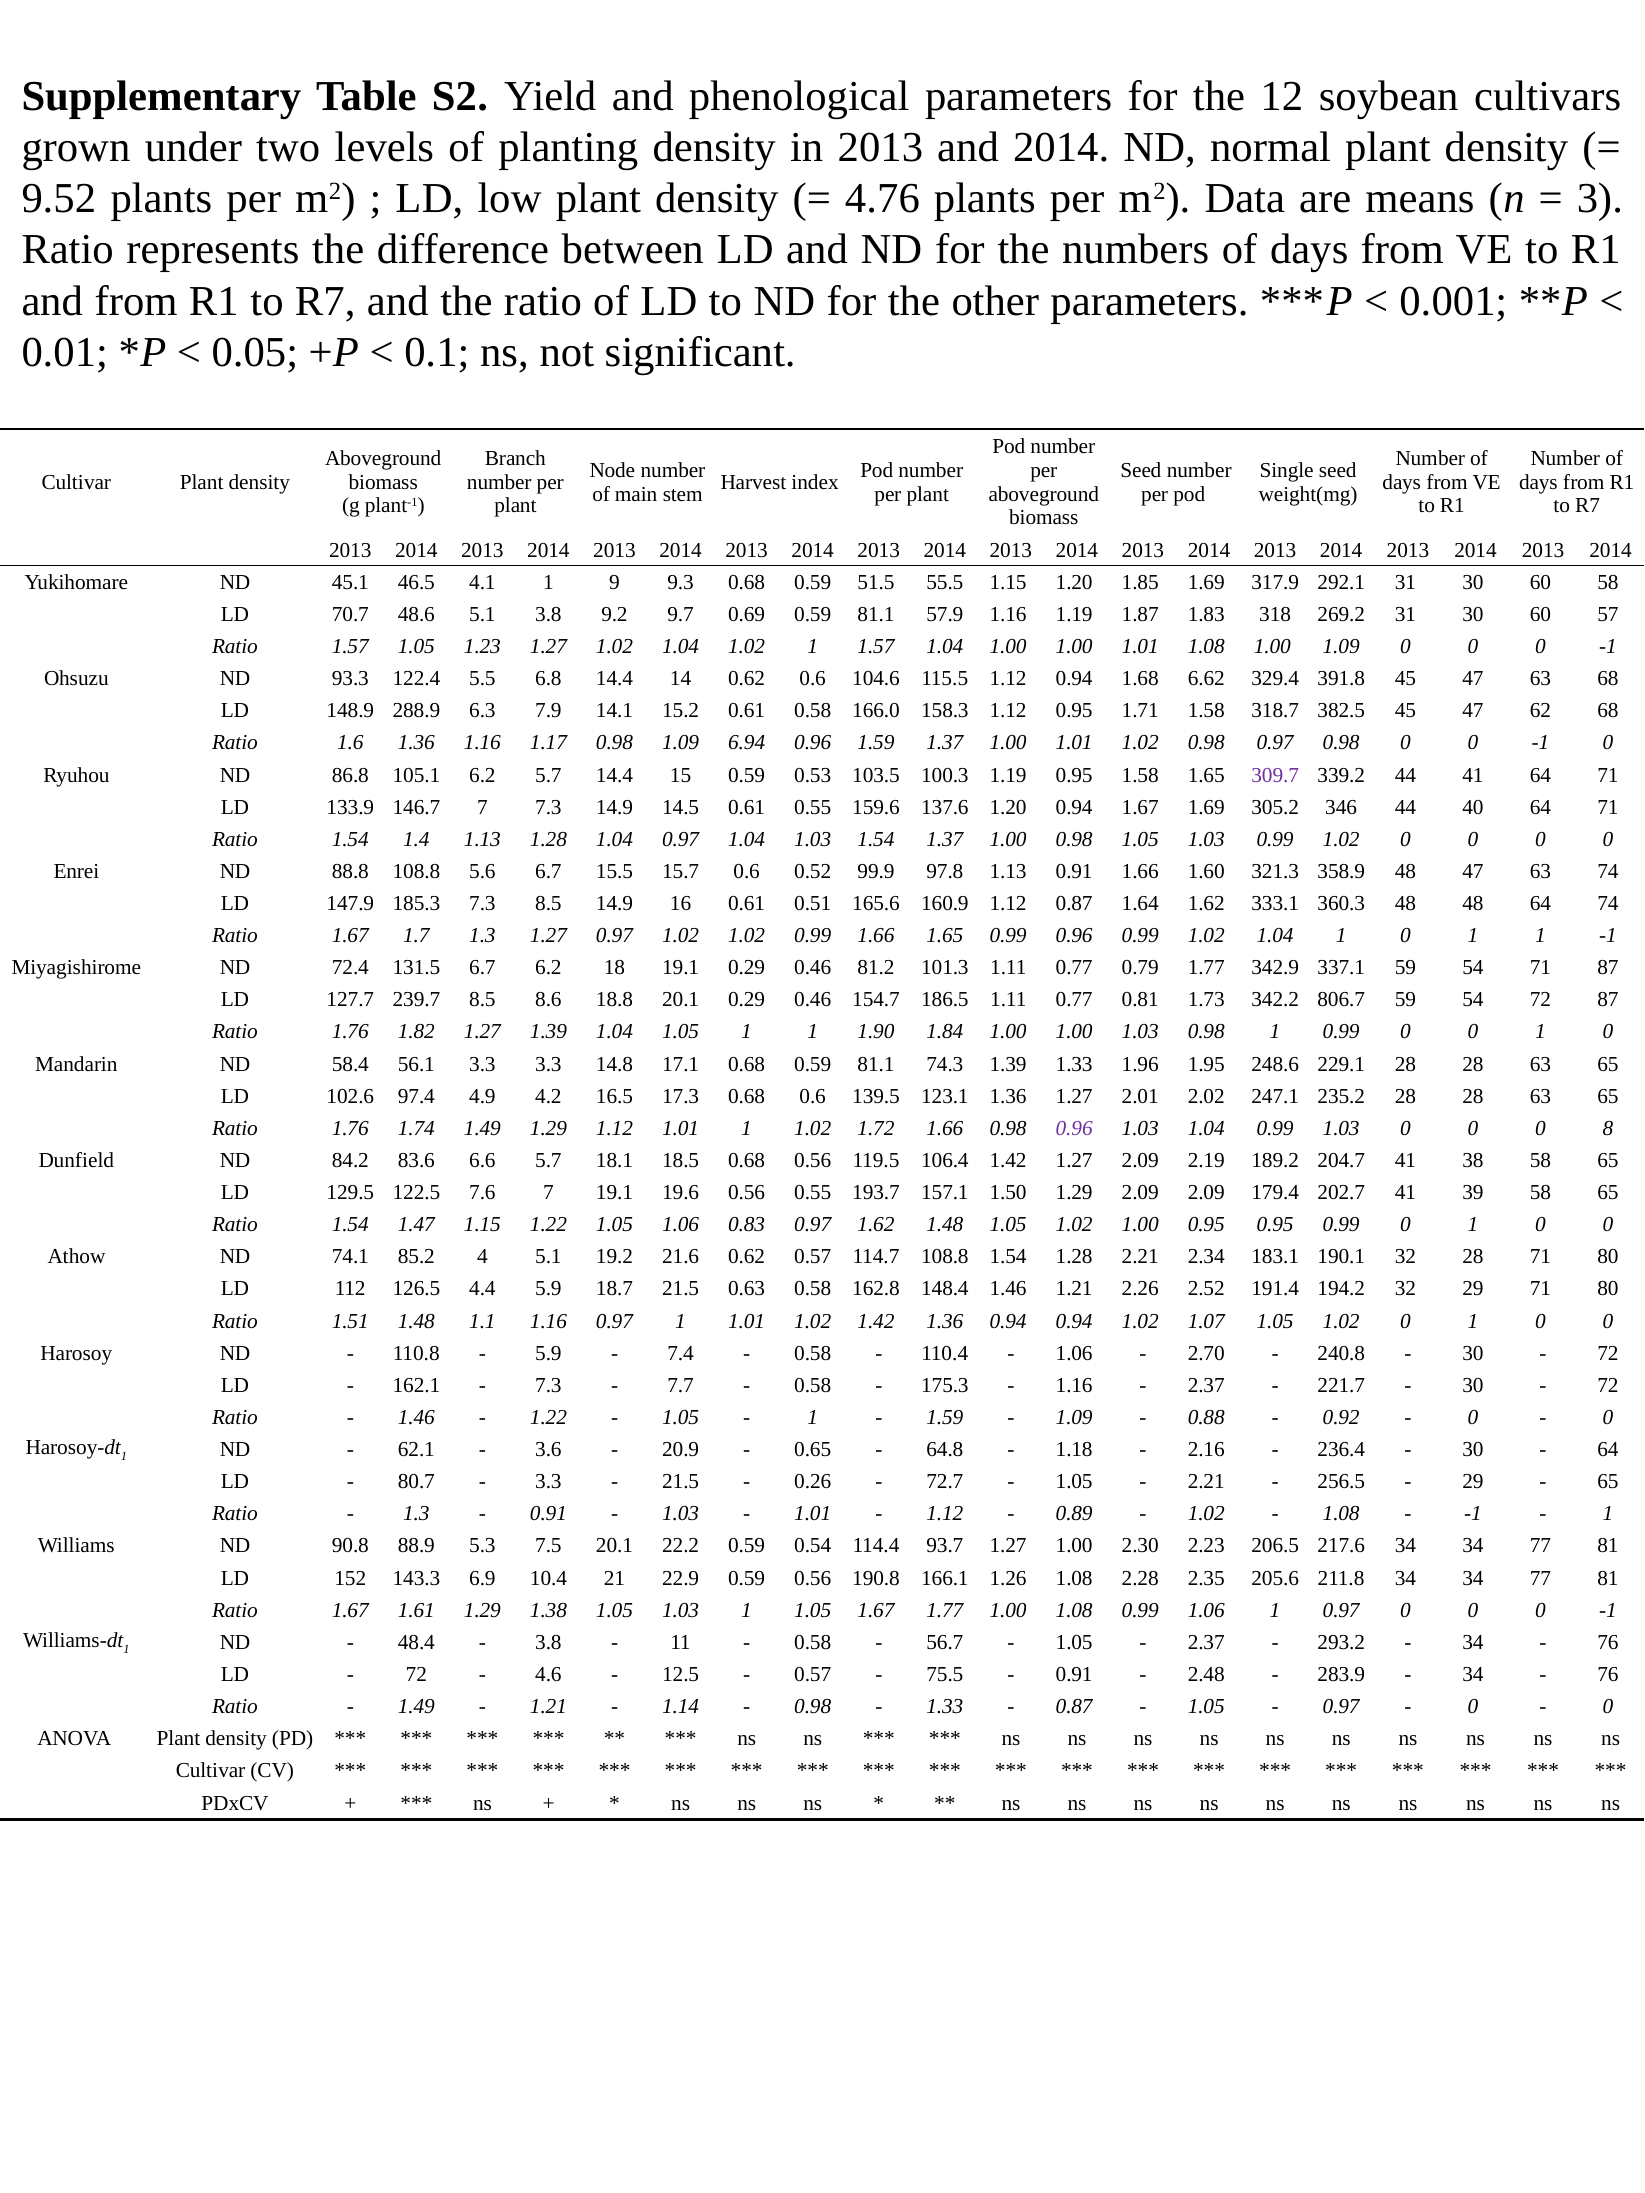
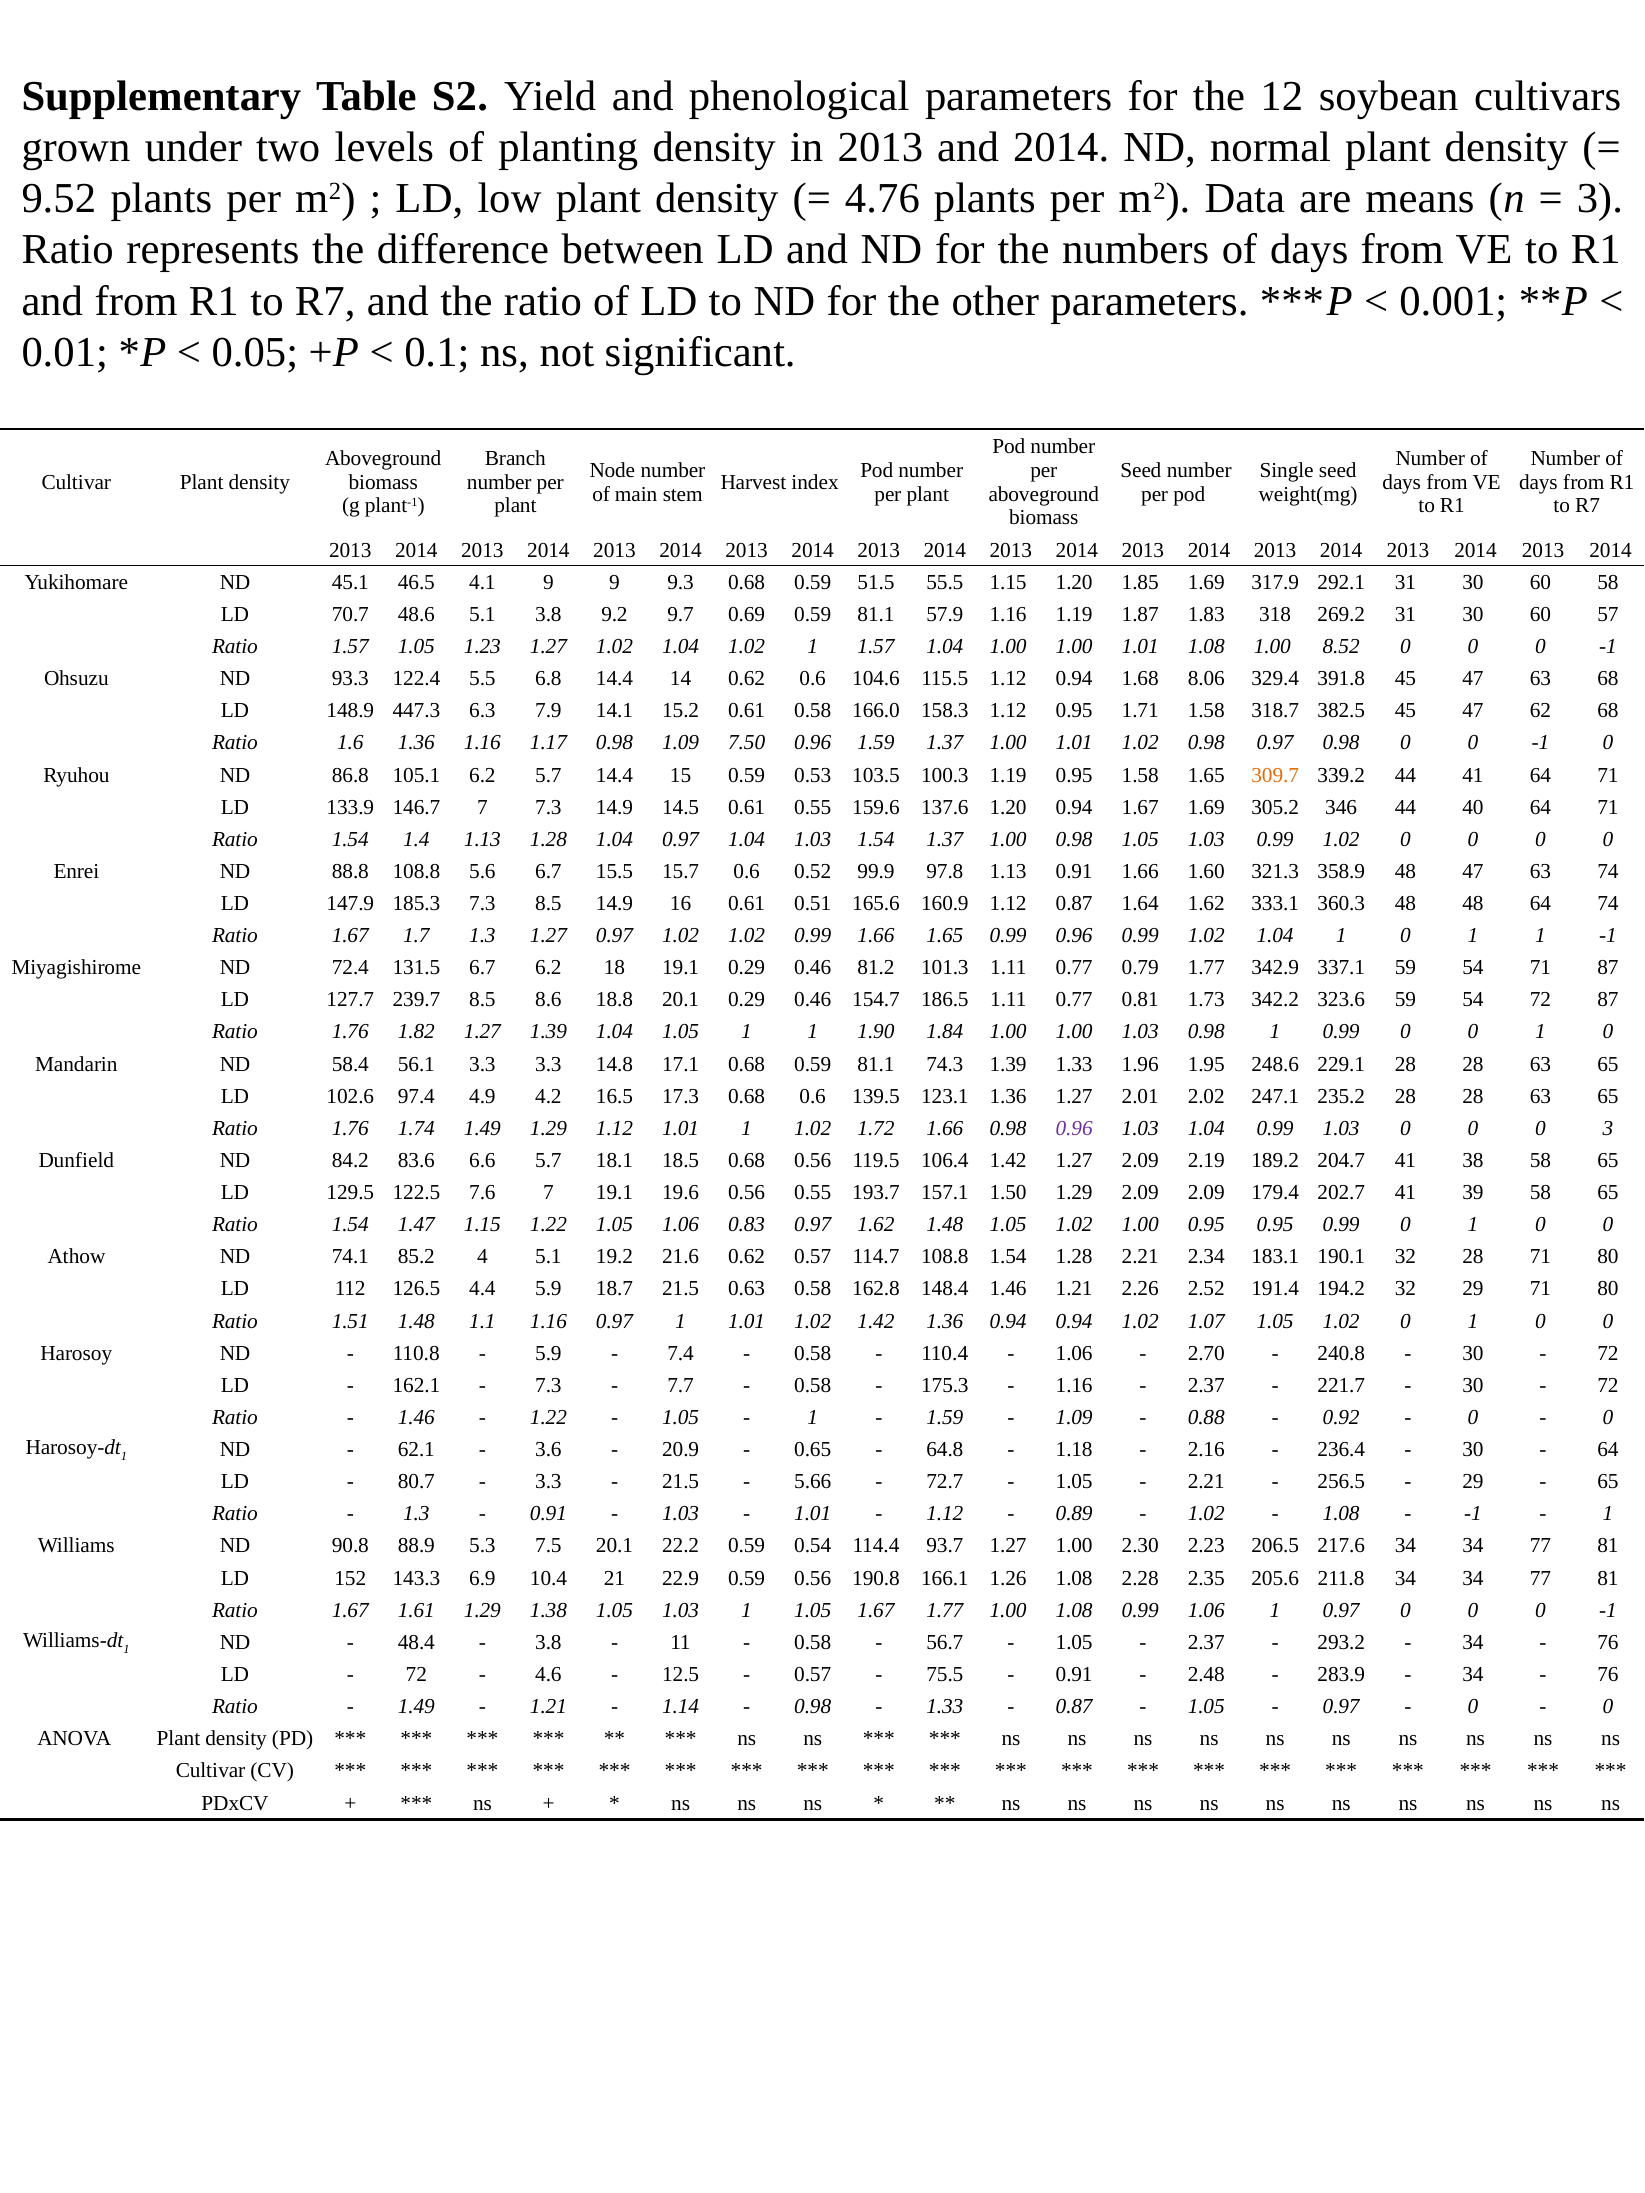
4.1 1: 1 -> 9 (548, 582)
1.00 1.09: 1.09 -> 8.52 (1341, 647)
6.62: 6.62 -> 8.06 (1206, 679)
288.9: 288.9 -> 447.3 (416, 711)
6.94: 6.94 -> 7.50 (747, 743)
309.7 colour: purple -> orange (1275, 775)
806.7: 806.7 -> 323.6 (1341, 1000)
0 8: 8 -> 3 (1608, 1128)
0.26: 0.26 -> 5.66 (813, 1482)
